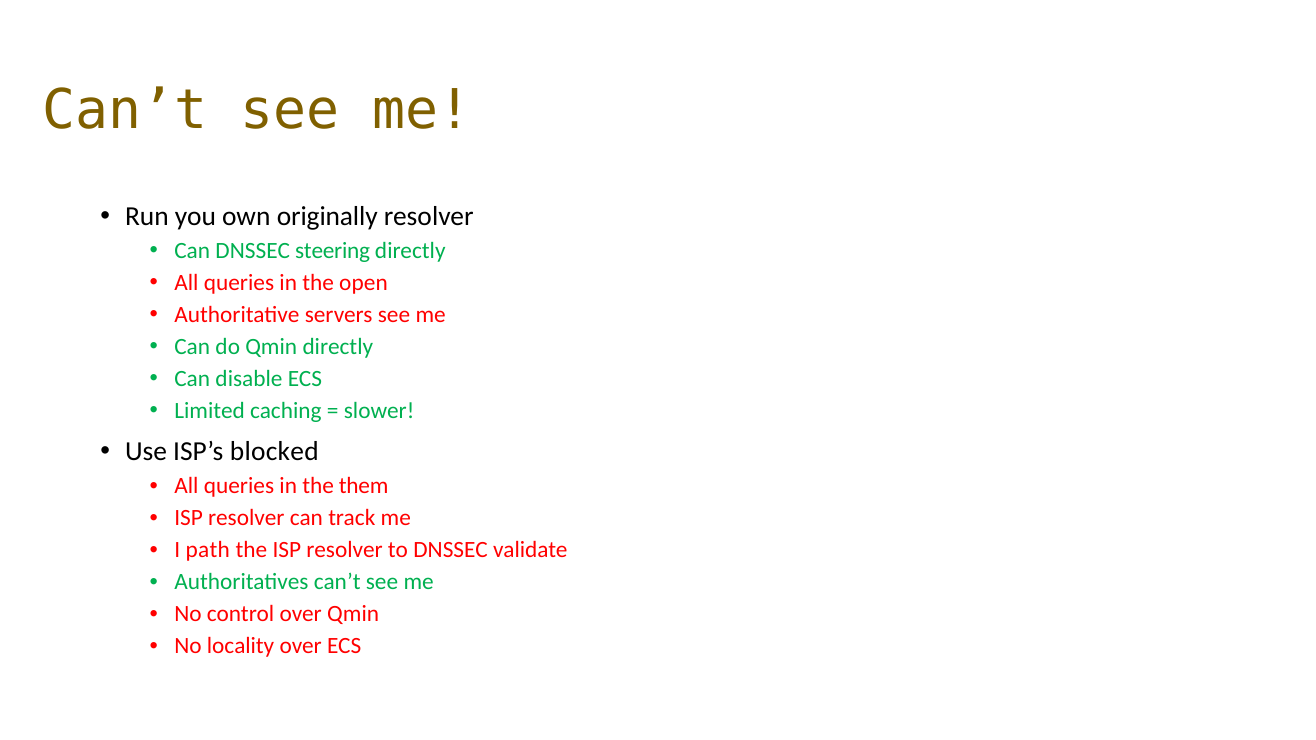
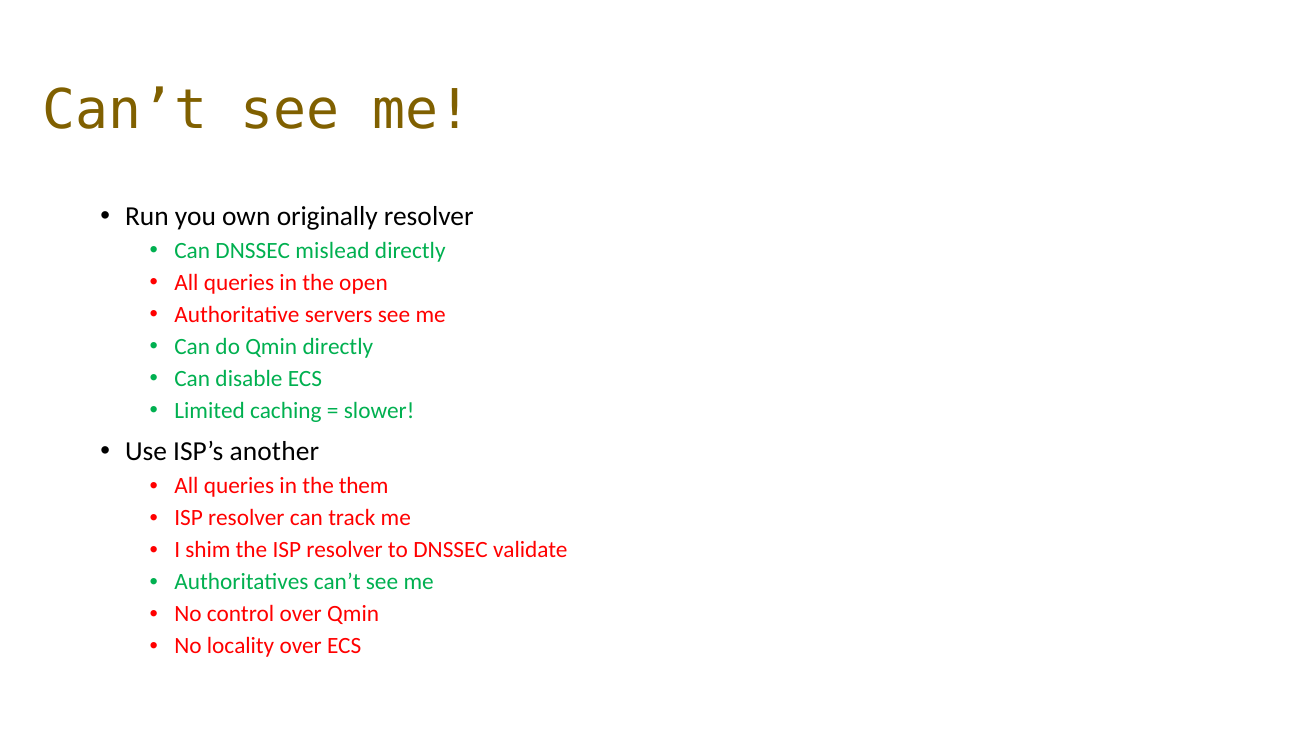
steering: steering -> mislead (332, 251)
blocked: blocked -> another (274, 452)
path: path -> shim (208, 550)
